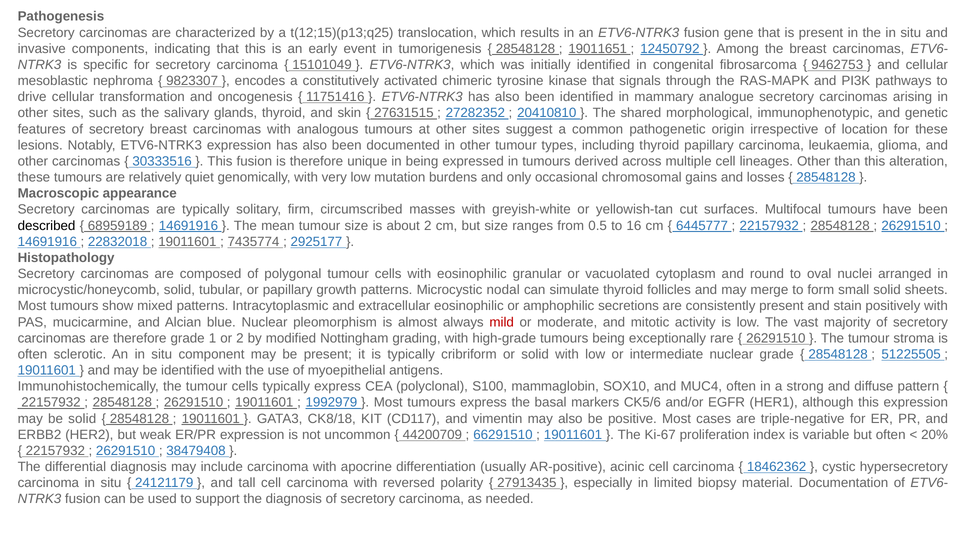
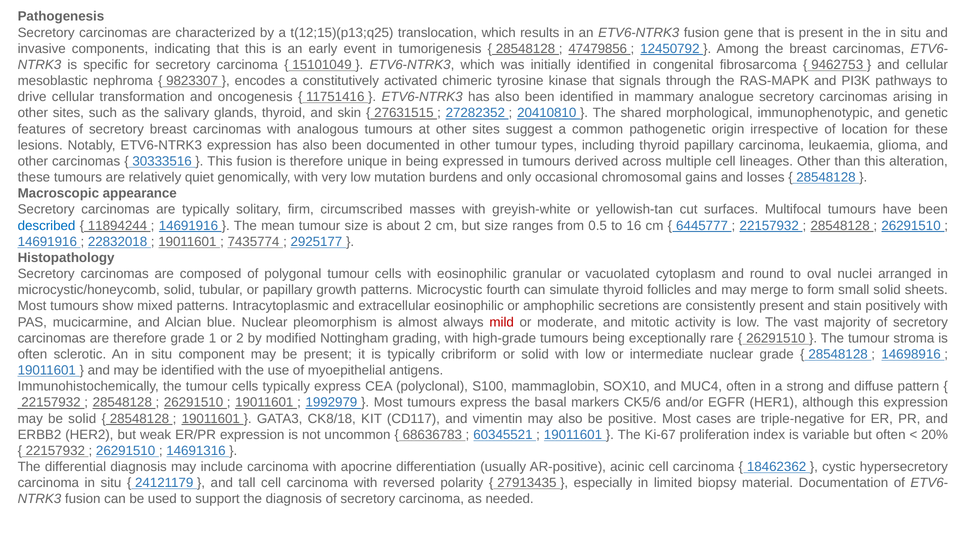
19011651: 19011651 -> 47479856 (598, 49)
described colour: black -> blue (47, 225)
68959189: 68959189 -> 11894244 (117, 225)
nodal: nodal -> fourth (503, 290)
51225505: 51225505 -> 14698916 (911, 354)
44200709: 44200709 -> 68636783 (432, 434)
66291510: 66291510 -> 60345521 (503, 434)
38479408: 38479408 -> 14691316 (196, 451)
